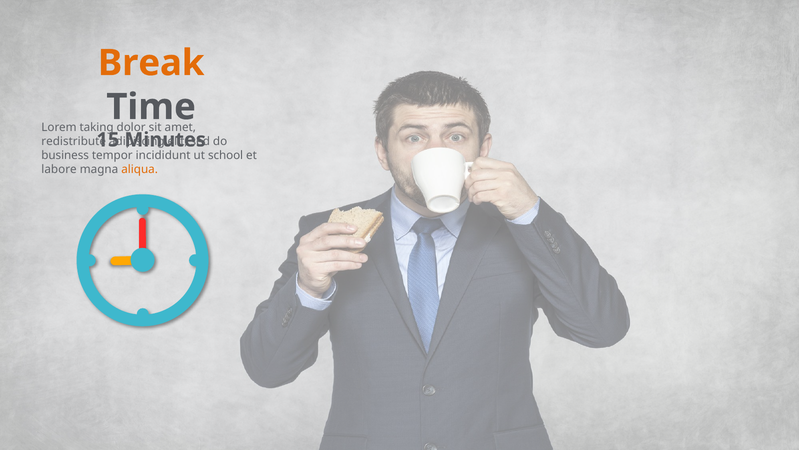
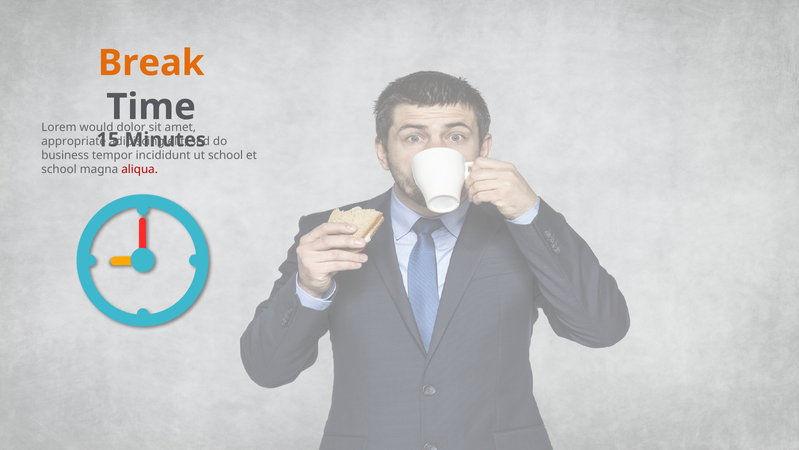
taking: taking -> would (96, 127)
redistribute: redistribute -> appropriate (74, 141)
labore: labore -> school (59, 169)
aliqua colour: orange -> red (140, 169)
